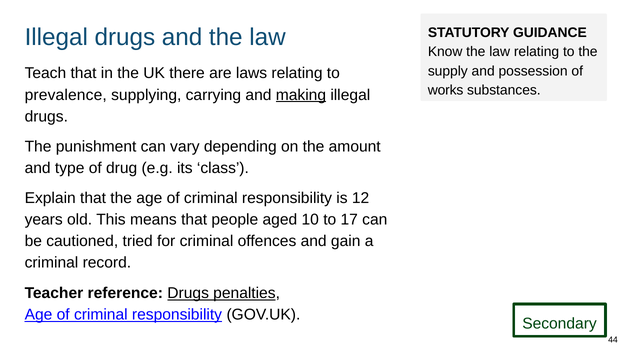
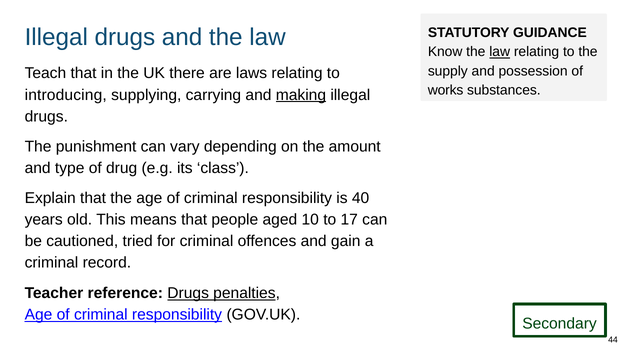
law underline: none -> present (500, 52)
prevalence: prevalence -> introducing (66, 95)
12: 12 -> 40 (361, 198)
